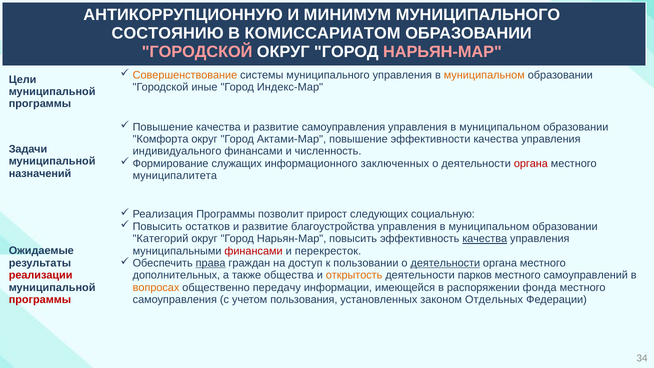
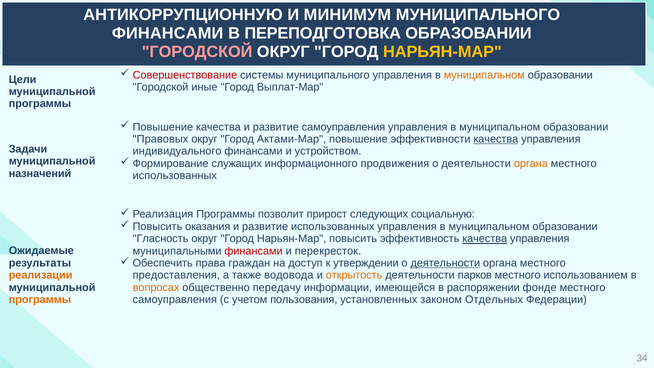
СОСТОЯНИЮ: СОСТОЯНИЮ -> ФИНАНСАМИ (168, 33)
КОМИССАРИАТОМ: КОМИССАРИАТОМ -> ПЕРЕПОДГОТОВКА (323, 33)
НАРЬЯН-МАР colour: pink -> yellow (442, 52)
Совершенствование colour: orange -> red (185, 75)
Индекс-Мар: Индекс-Мар -> Выплат-Мар (290, 87)
Комфорта: Комфорта -> Правовых (161, 139)
качества underline: none -> present (496, 139)
численность: численность -> устройством (328, 151)
заключенных: заключенных -> продвижения (395, 163)
органа colour: red -> orange (531, 163)
муниципалитета: муниципалитета -> использованных (175, 176)
остатков: остатков -> оказания (208, 226)
развитие благоустройства: благоустройства -> использованных (333, 226)
Категорий: Категорий -> Гласность (161, 239)
права underline: present -> none (211, 263)
пользовании: пользовании -> утверждении (366, 263)
реализации colour: red -> orange (41, 275)
дополнительных: дополнительных -> предоставления (176, 275)
общества: общества -> водовода (289, 275)
самоуправлений: самоуправлений -> использованием (586, 275)
фонда: фонда -> фонде (540, 288)
программы colour: red -> orange (40, 300)
